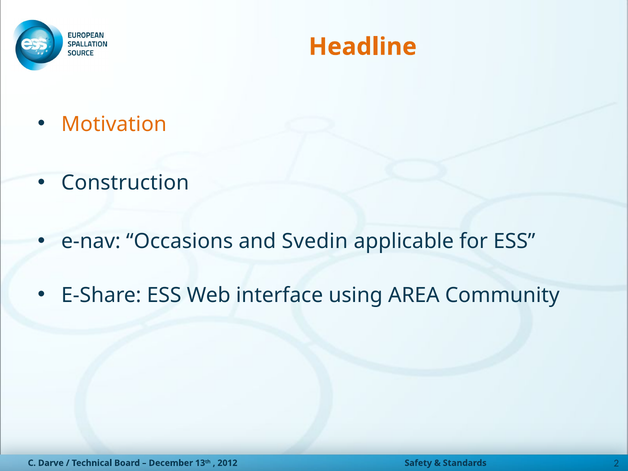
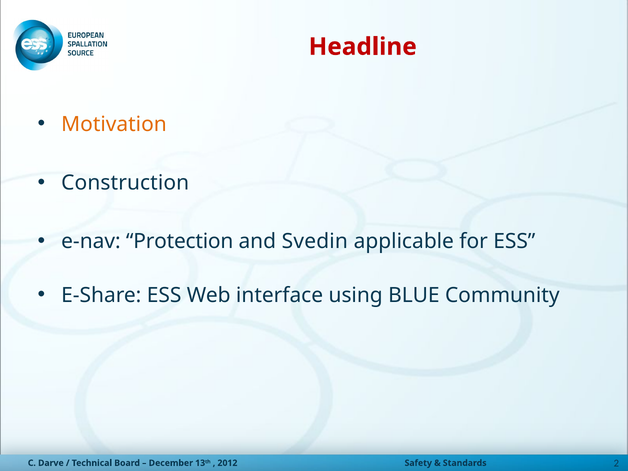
Headline colour: orange -> red (363, 47)
Occasions: Occasions -> Protection (180, 241)
AREA: AREA -> BLUE (414, 295)
